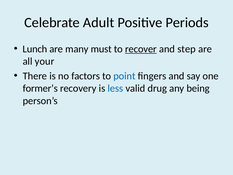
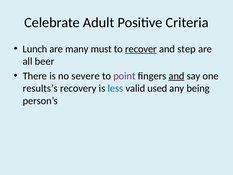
Periods: Periods -> Criteria (187, 23)
your: your -> beer (45, 61)
factors: factors -> severe (86, 76)
point colour: blue -> purple (124, 76)
and underline: none -> present (176, 76)
former’s: former’s -> results’s (40, 88)
drug: drug -> used (157, 88)
